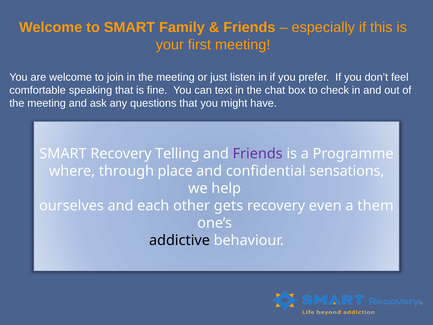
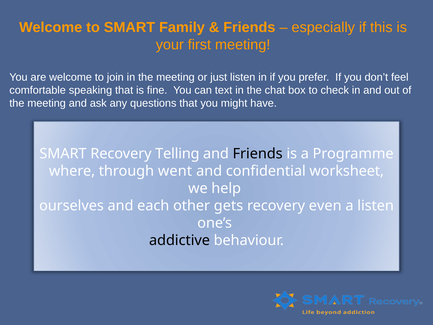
Friends colour: purple -> black (258, 154)
place: place -> went (175, 171)
sensations: sensations -> worksheet (347, 171)
a them: them -> listen (376, 206)
